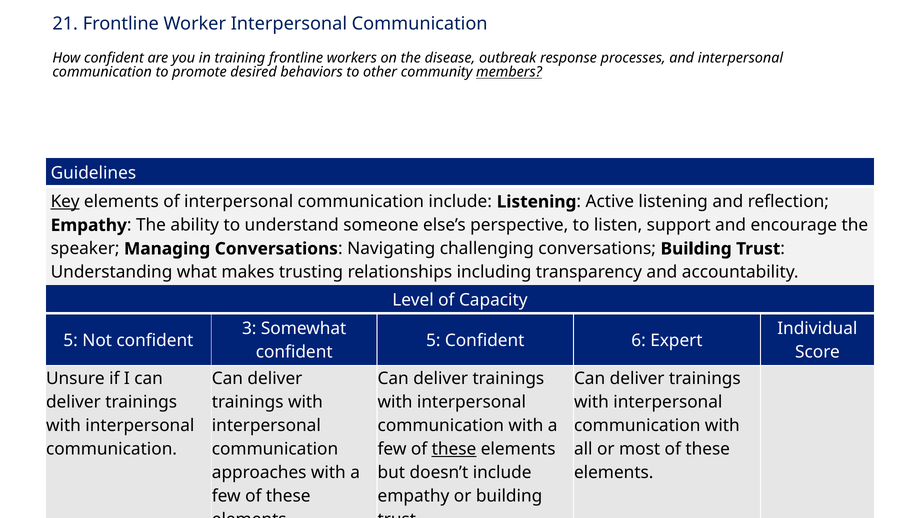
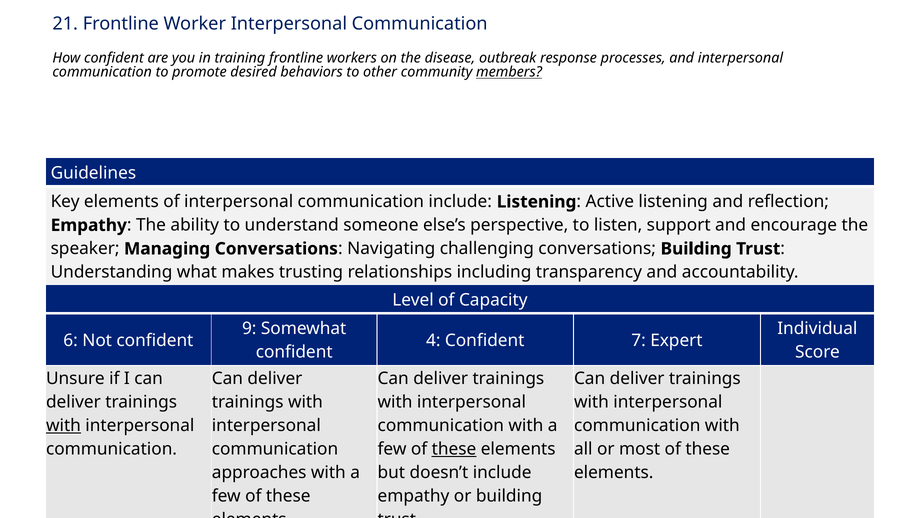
Key underline: present -> none (65, 202)
3: 3 -> 9 (249, 328)
5: 5 -> 6 (71, 340)
5: 5 -> 4 (433, 340)
6: 6 -> 7 (639, 340)
with underline: none -> present (63, 425)
